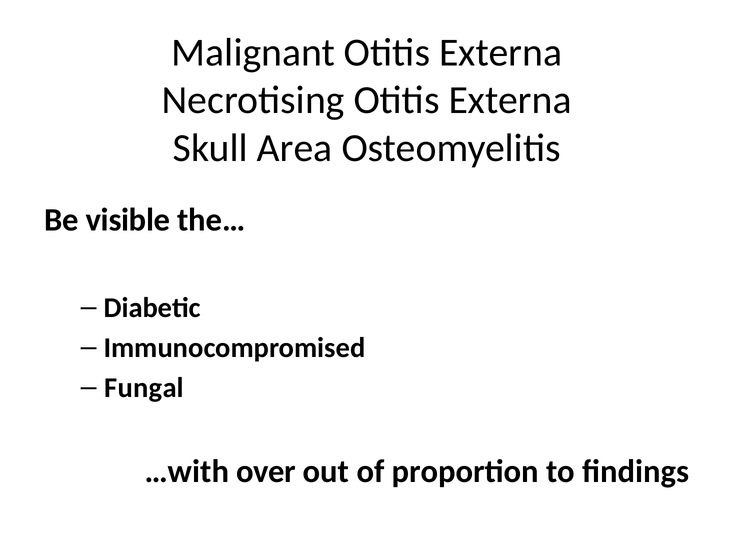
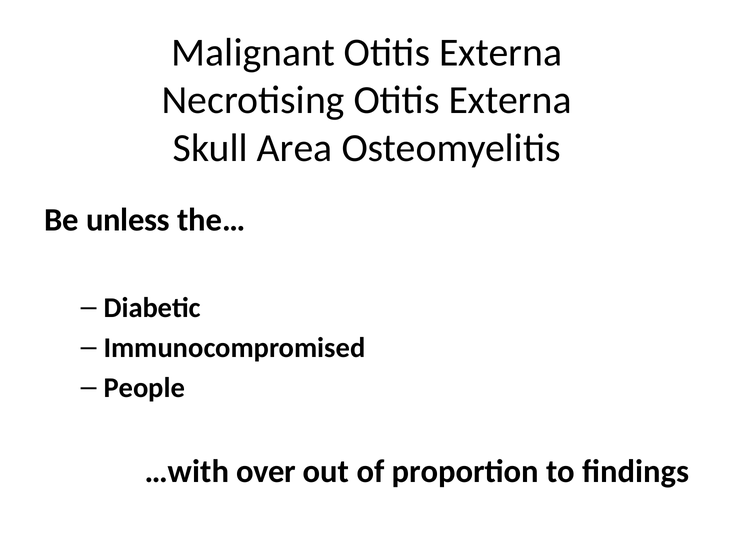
visible: visible -> unless (128, 220)
Fungal: Fungal -> People (144, 388)
